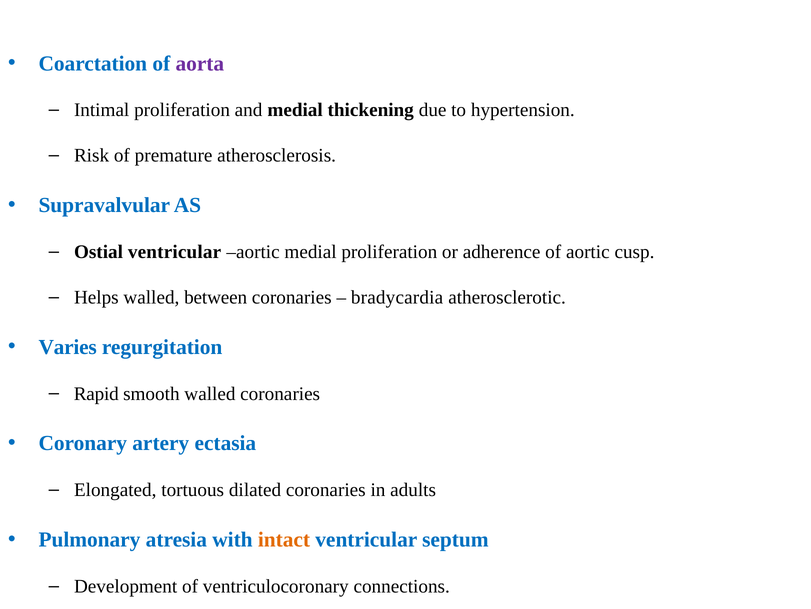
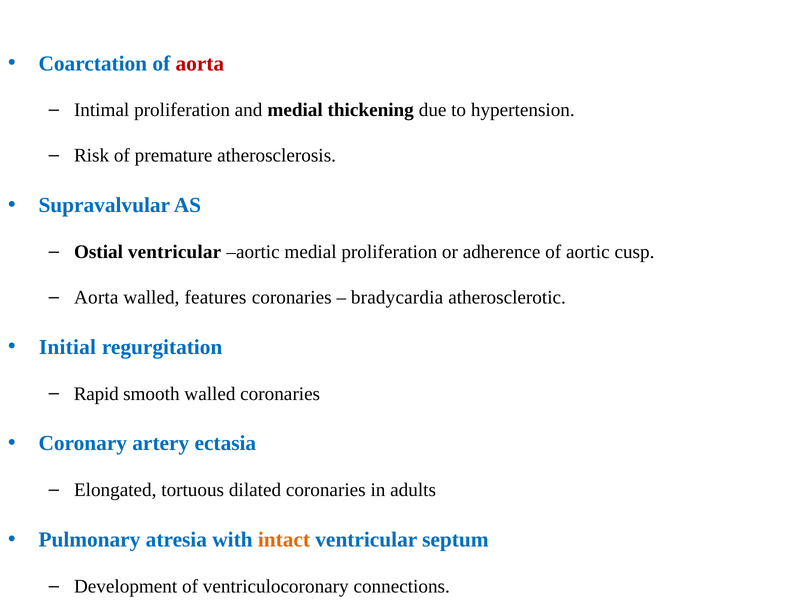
aorta colour: purple -> red (200, 63)
Helps: Helps -> Aorta (96, 297)
between: between -> features (216, 297)
Varies: Varies -> Initial (67, 347)
